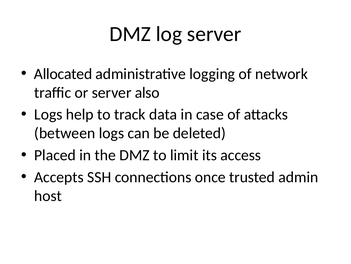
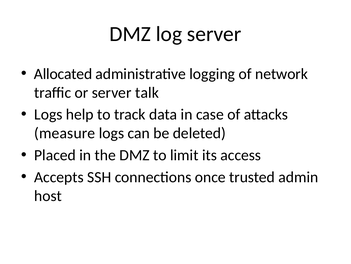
also: also -> talk (147, 92)
between: between -> measure (65, 133)
